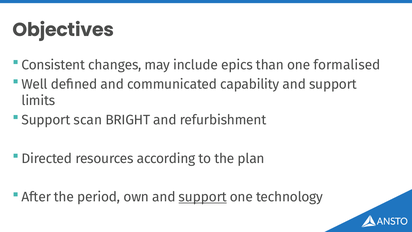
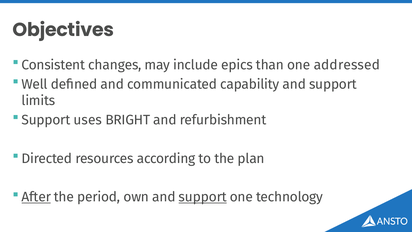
formalised: formalised -> addressed (347, 65)
scan: scan -> uses (88, 120)
After underline: none -> present (36, 197)
